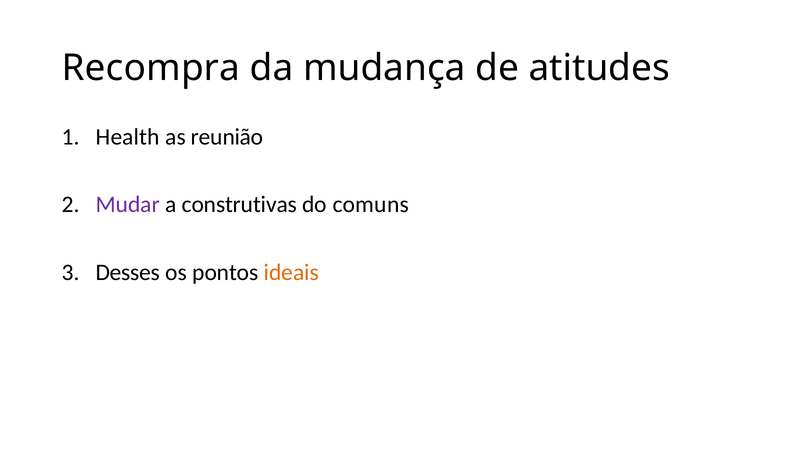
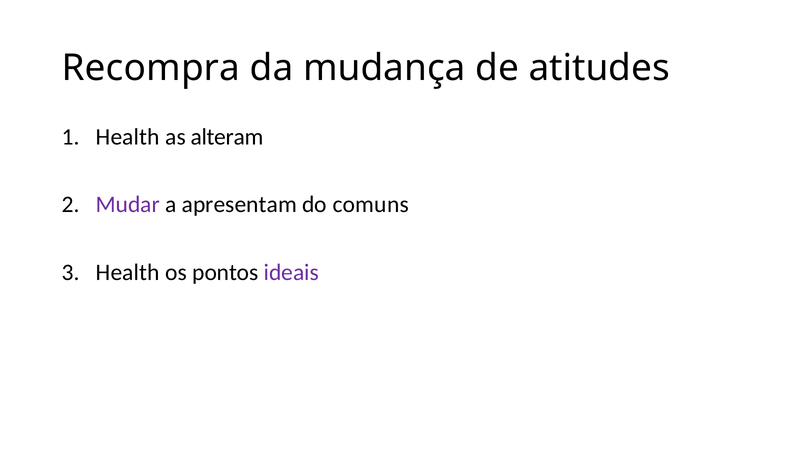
reunião: reunião -> alteram (227, 137)
construtivas: construtivas -> apresentam (239, 204)
Desses: Desses -> Health (128, 272)
ideais colour: orange -> purple (291, 272)
